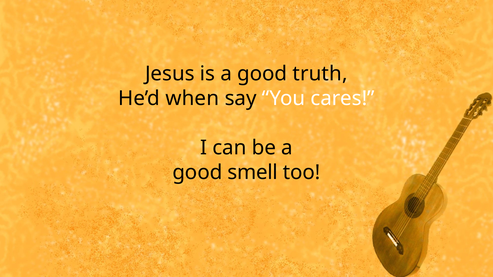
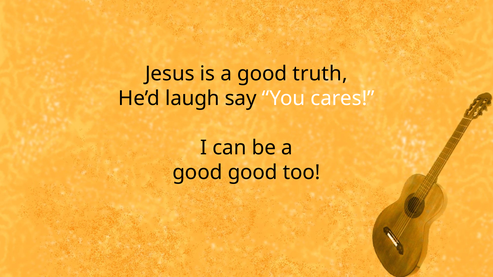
when: when -> laugh (192, 99)
good smell: smell -> good (253, 172)
